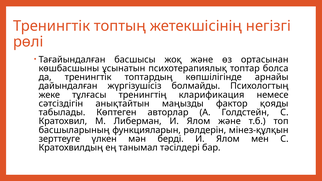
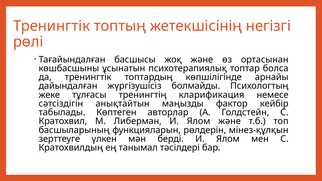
қояды: қояды -> кейбір (274, 104)
